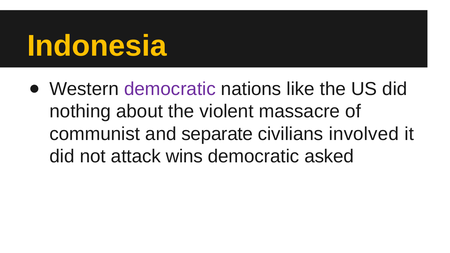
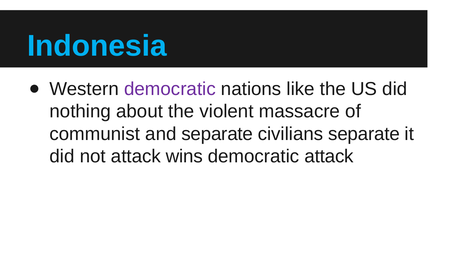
Indonesia colour: yellow -> light blue (97, 46)
civilians involved: involved -> separate (364, 134)
democratic asked: asked -> attack (329, 156)
